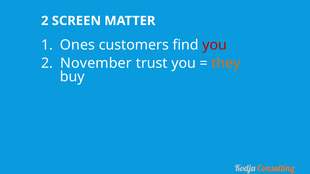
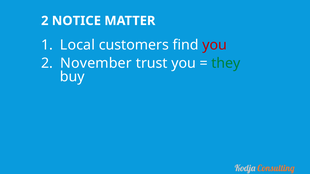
SCREEN: SCREEN -> NOTICE (76, 21)
Ones: Ones -> Local (77, 45)
they colour: orange -> green (226, 63)
